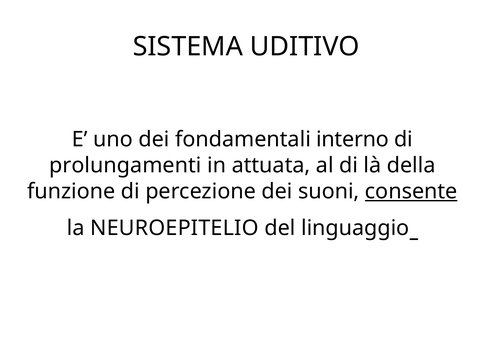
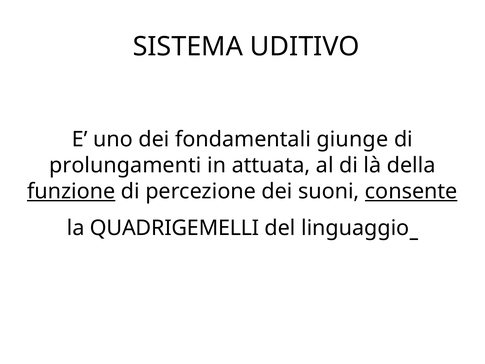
interno: interno -> giunge (352, 139)
funzione underline: none -> present (71, 191)
NEUROEPITELIO: NEUROEPITELIO -> QUADRIGEMELLI (175, 228)
